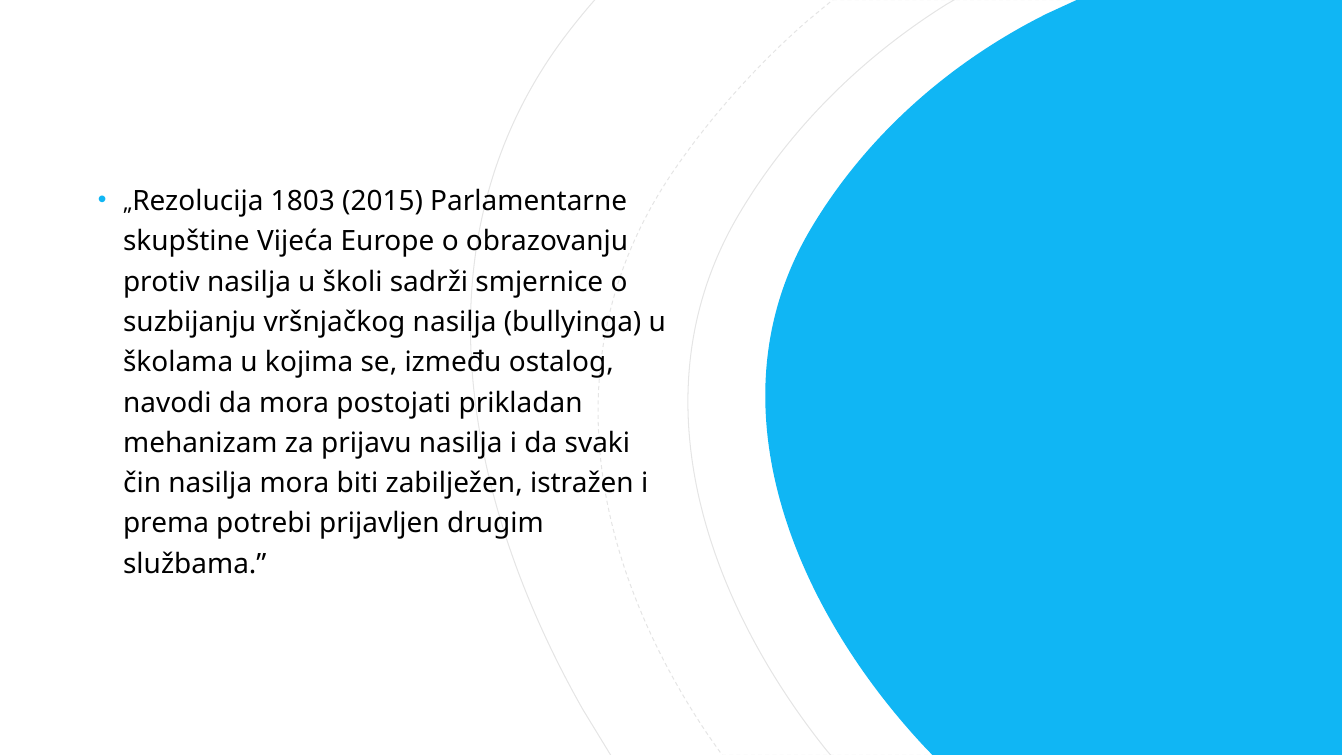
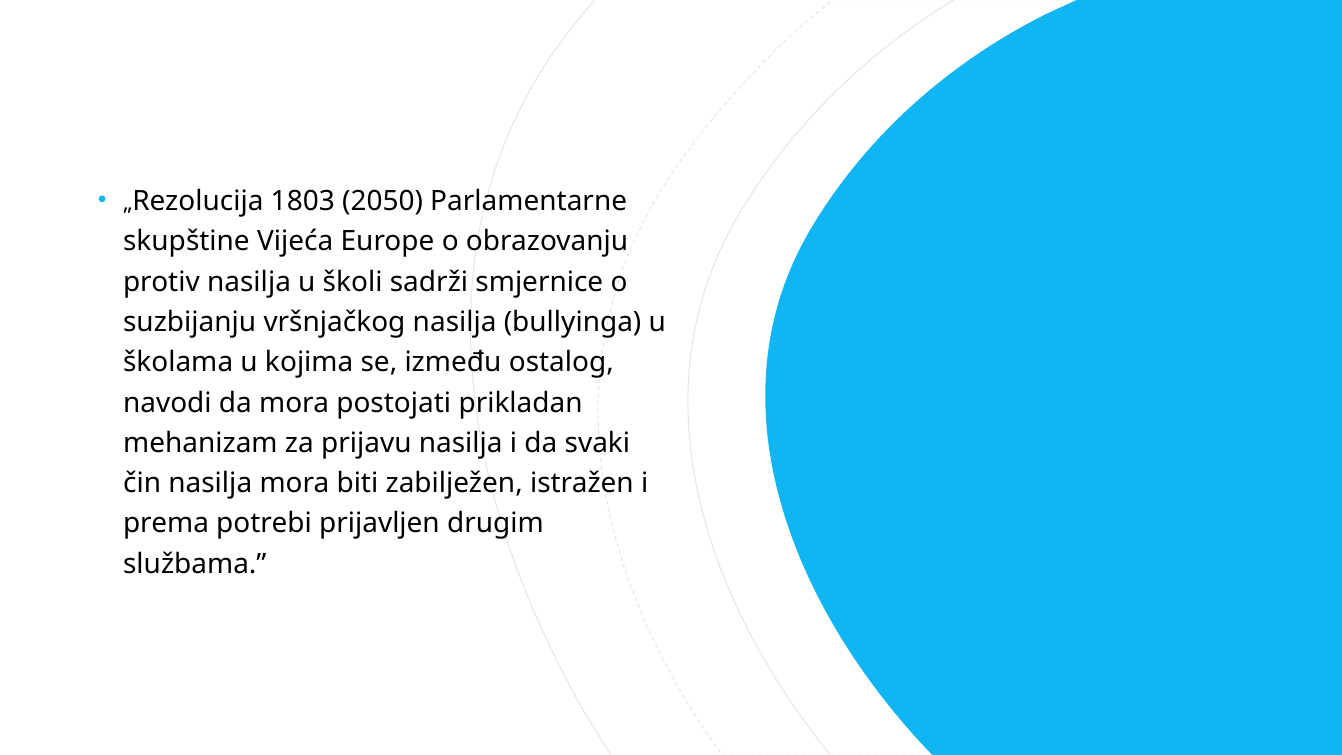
2015: 2015 -> 2050 (383, 201)
